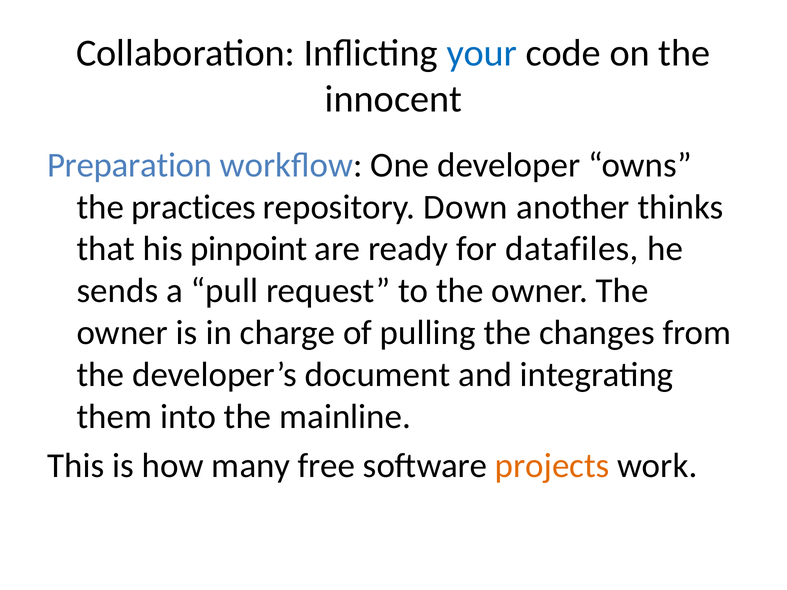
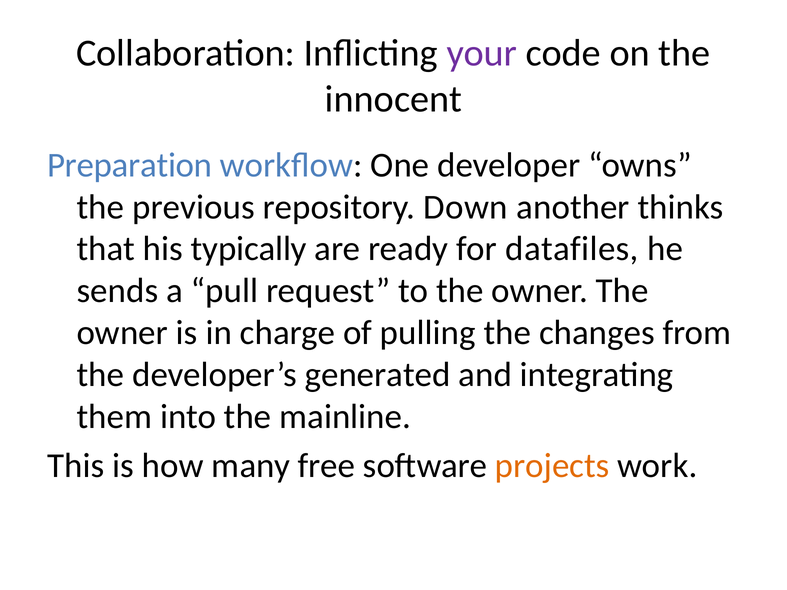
your colour: blue -> purple (482, 53)
practices: practices -> previous (194, 207)
pinpoint: pinpoint -> typically (249, 249)
document: document -> generated (378, 375)
